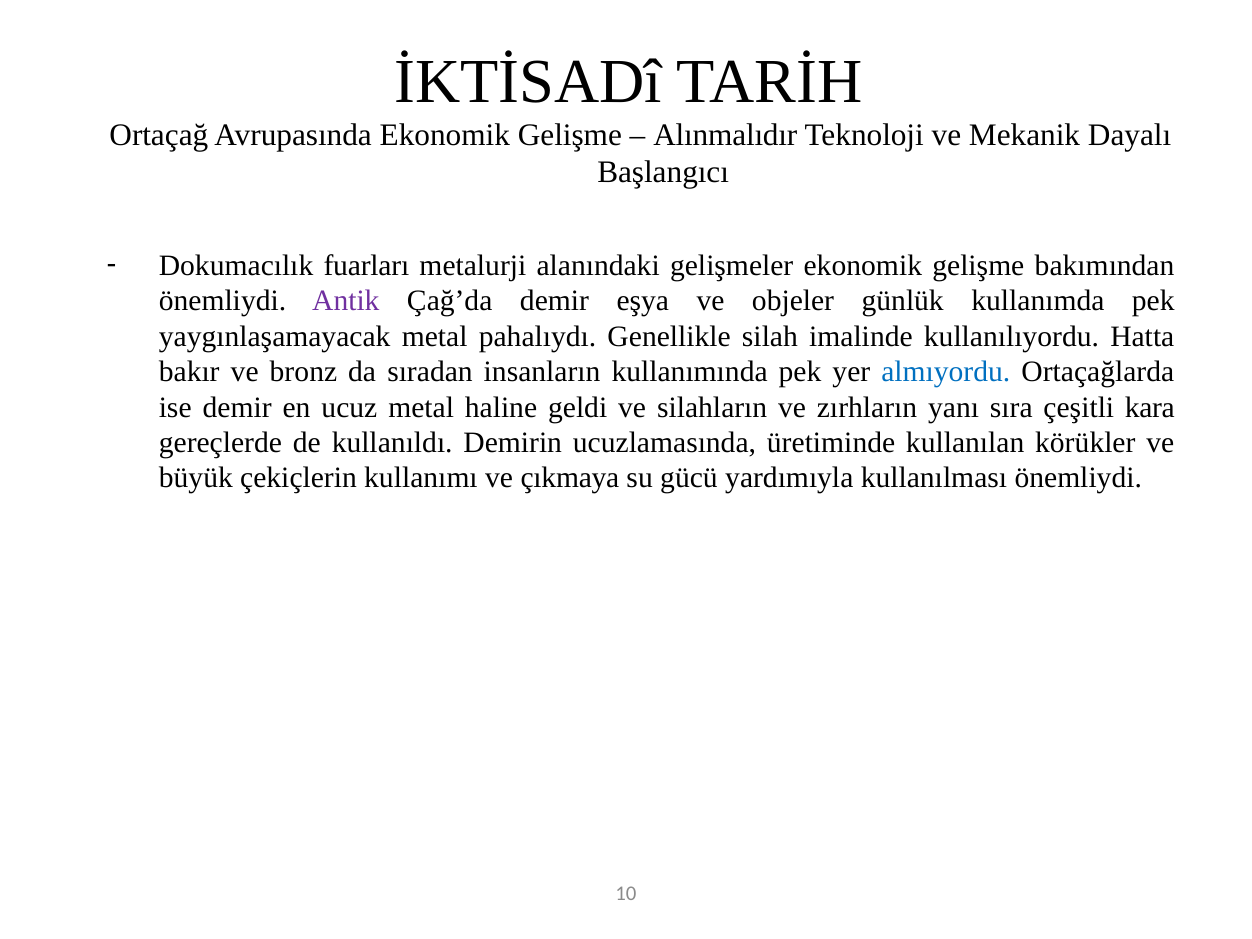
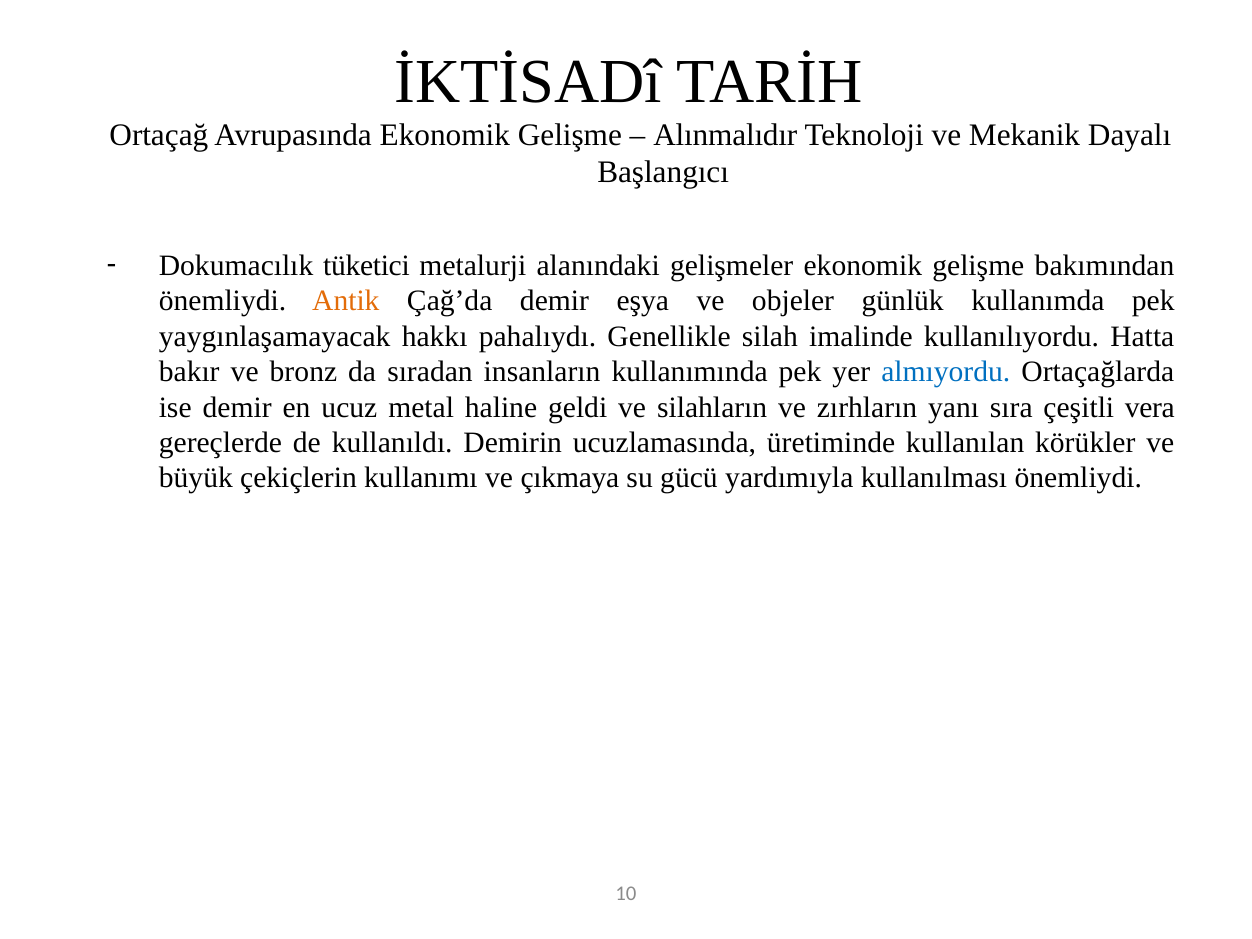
fuarları: fuarları -> tüketici (366, 265)
Antik colour: purple -> orange (346, 301)
yaygınlaşamayacak metal: metal -> hakkı (435, 336)
kara: kara -> vera (1150, 407)
